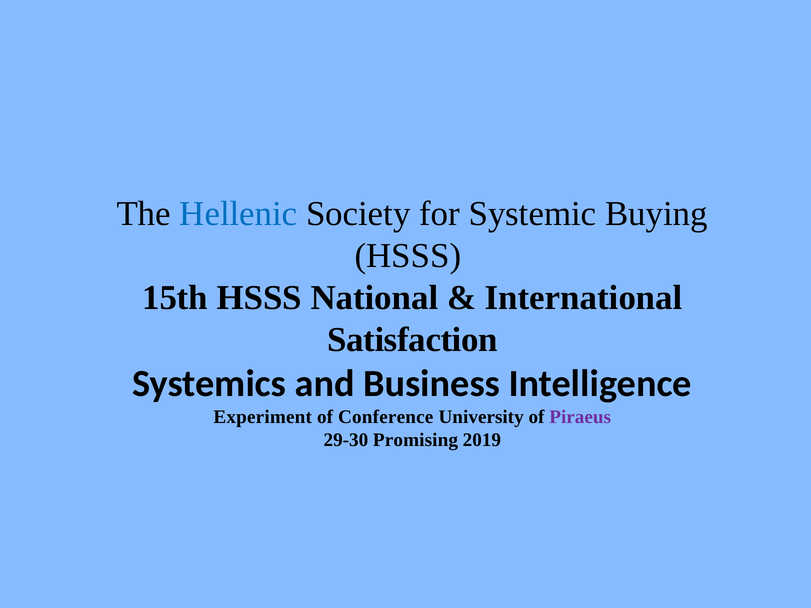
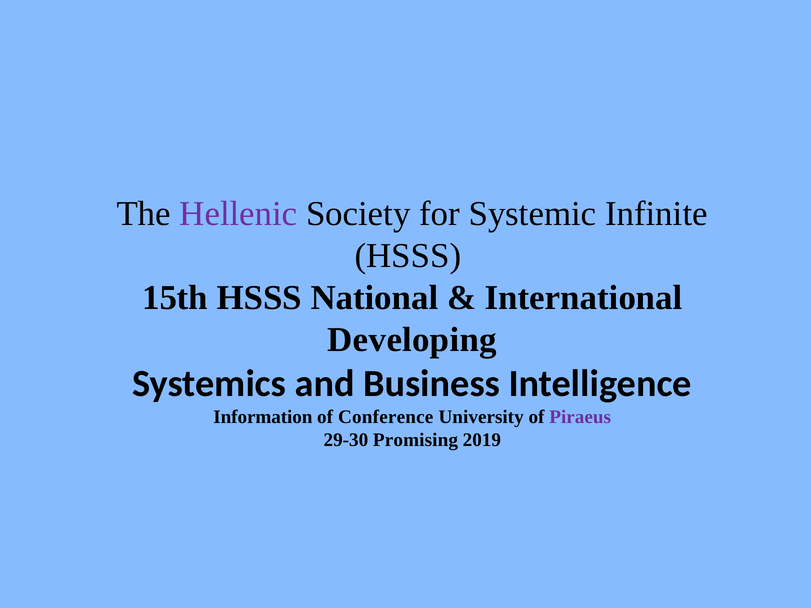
Hellenic colour: blue -> purple (238, 214)
Buying: Buying -> Infinite (656, 214)
Satisfaction: Satisfaction -> Developing (412, 340)
Experiment: Experiment -> Information (263, 417)
